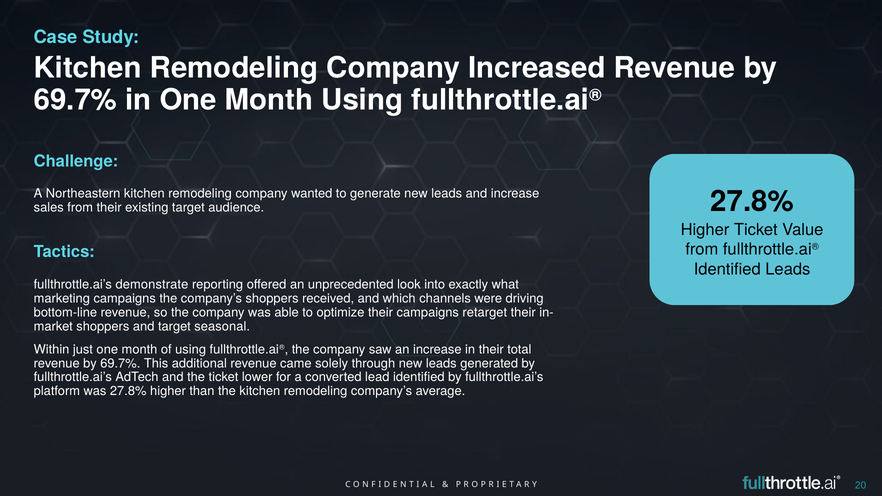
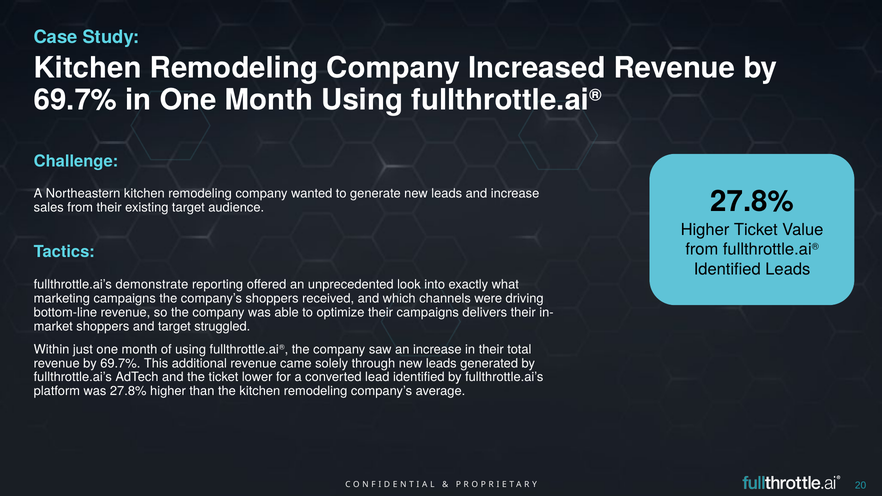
retarget: retarget -> delivers (485, 312)
seasonal: seasonal -> struggled (222, 326)
